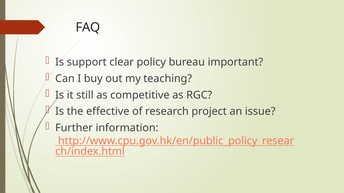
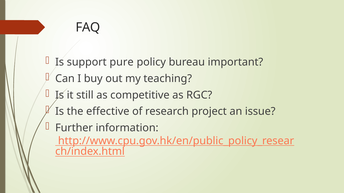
clear: clear -> pure (122, 62)
